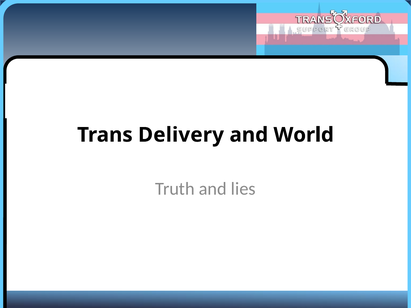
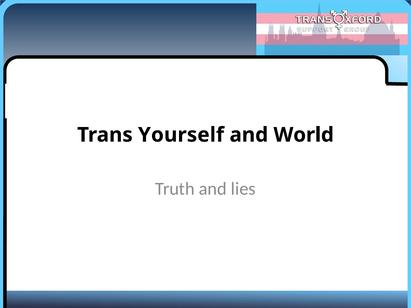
Delivery: Delivery -> Yourself (181, 135)
